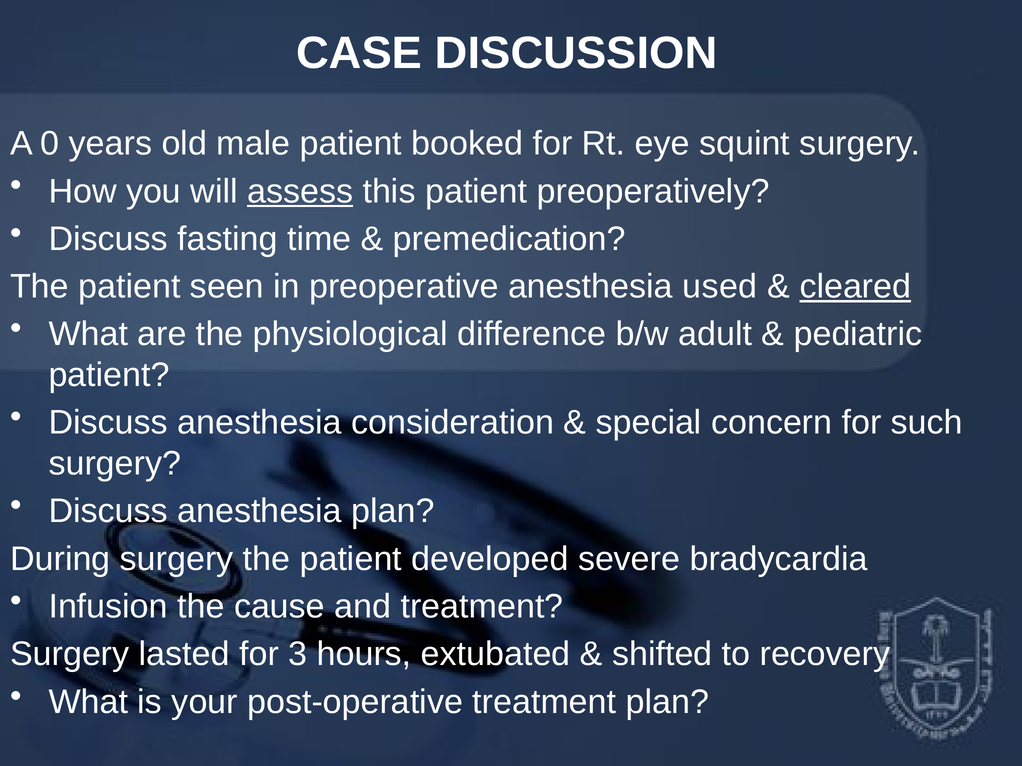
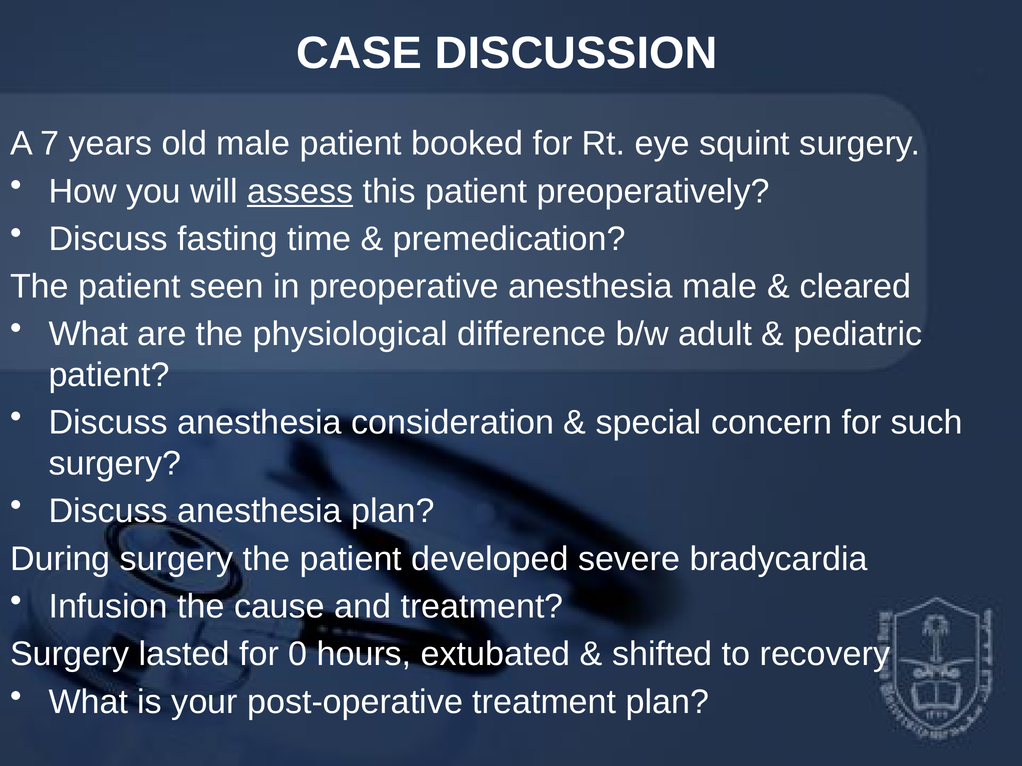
0: 0 -> 7 (50, 144)
anesthesia used: used -> male (720, 287)
cleared underline: present -> none (855, 287)
3: 3 -> 0 (298, 655)
